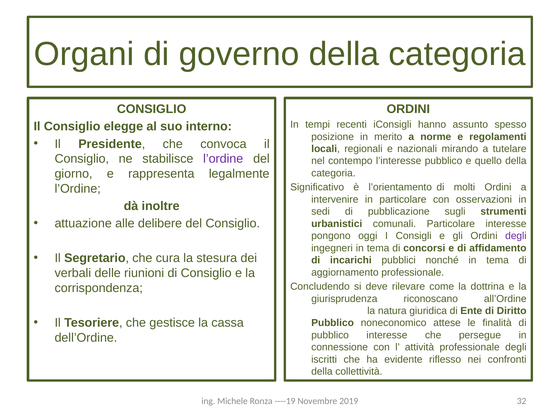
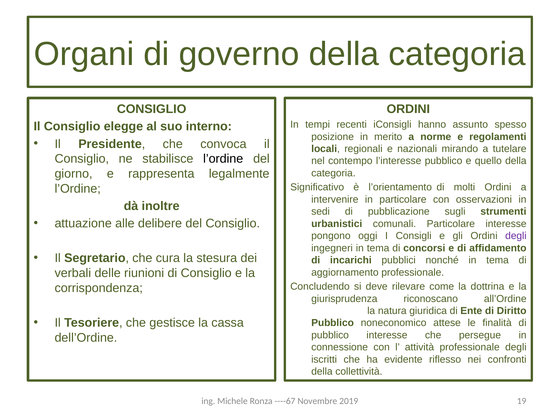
l’ordine colour: purple -> black (223, 159)
----19: ----19 -> ----67 (285, 401)
32: 32 -> 19 (522, 401)
